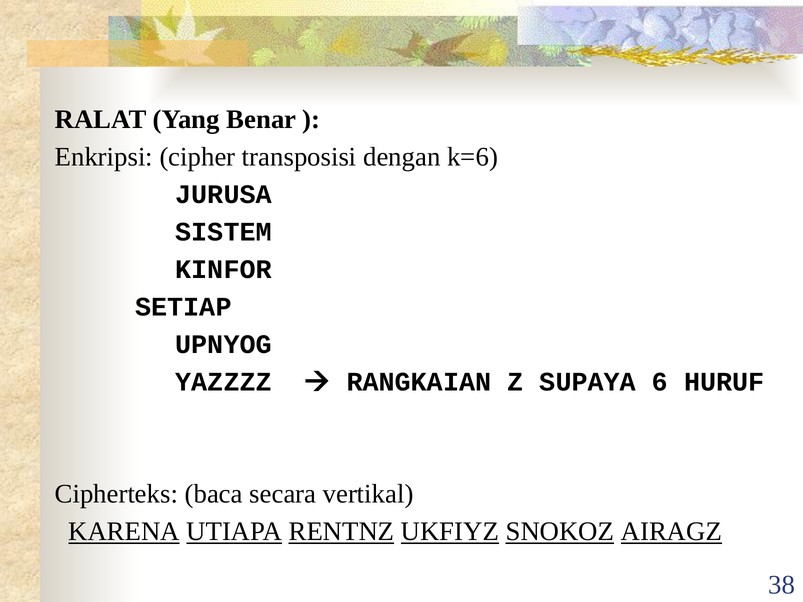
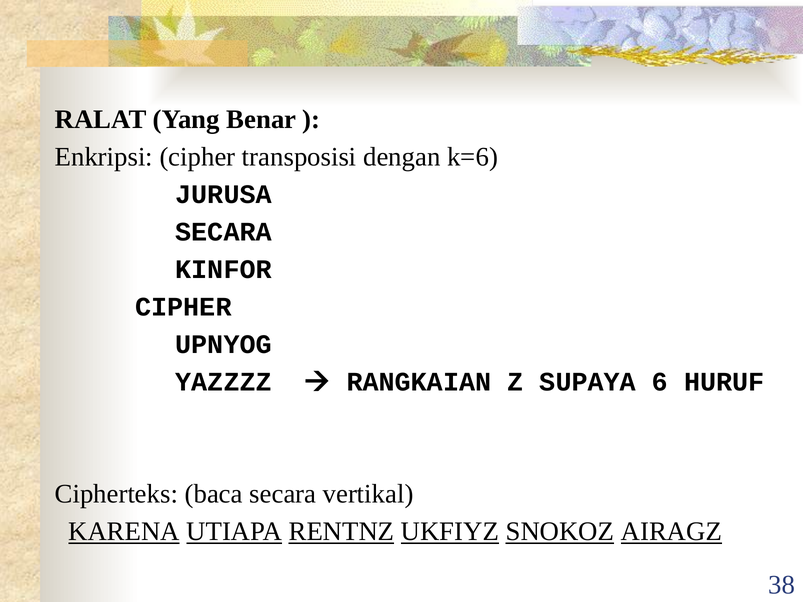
SISTEM: SISTEM -> SECARA (224, 232)
SETIAP: SETIAP -> CIPHER (183, 307)
